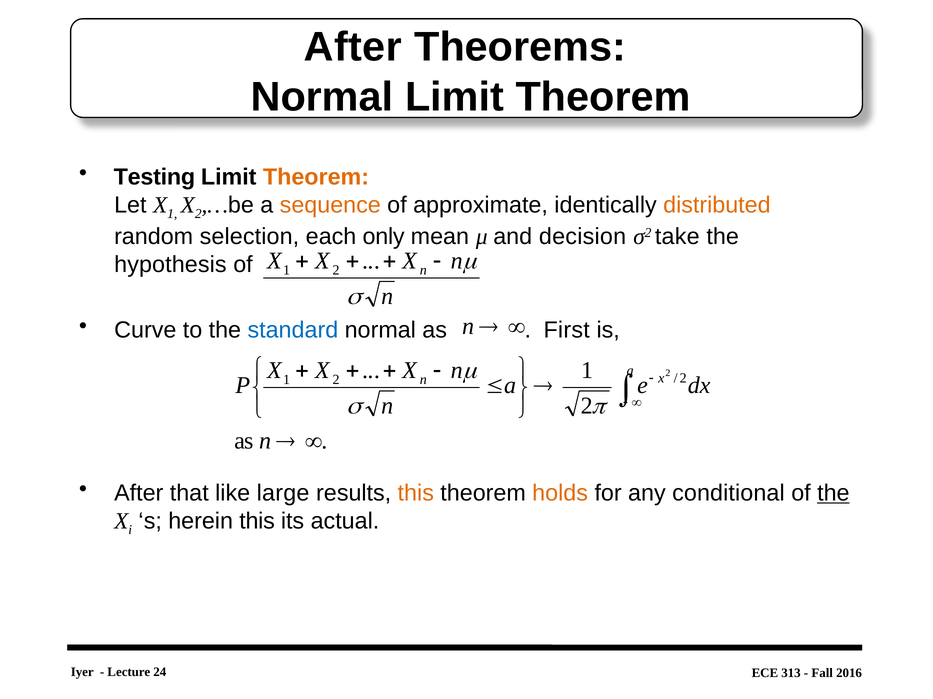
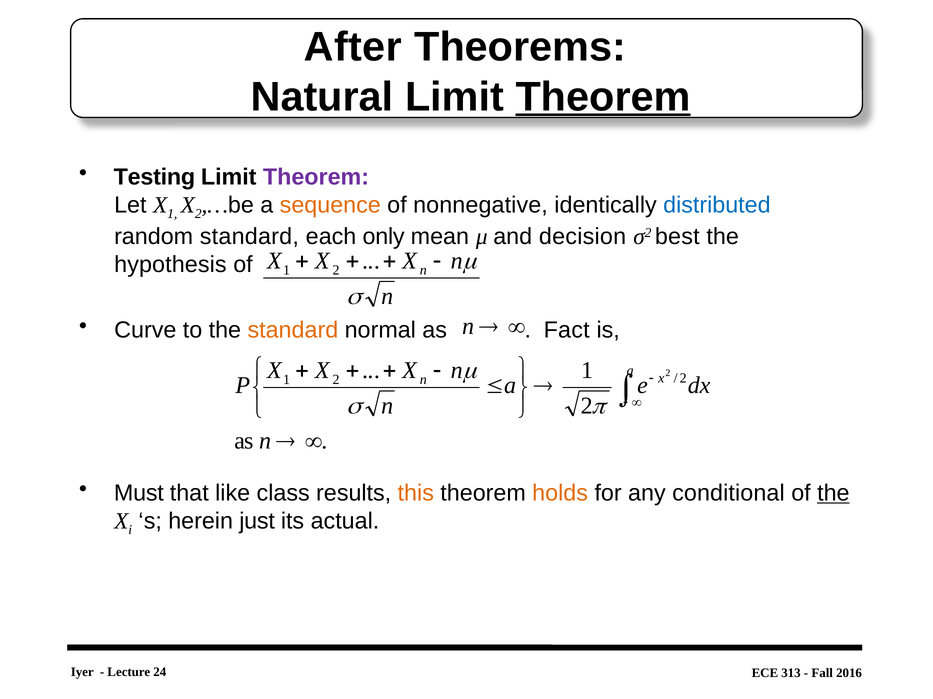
Normal: Normal -> Natural (322, 97)
Theorem underline: none -> present (603, 97)
Theorem colour: orange -> purple (316, 177)
approximate: approximate -> nonnegative (480, 205)
distributed colour: orange -> blue (717, 205)
random selection: selection -> standard (249, 237)
take: take -> best (677, 237)
standard colour: blue -> orange (293, 330)
First: First -> Fact (567, 330)
After: After -> Must (139, 493)
large: large -> class (283, 493)
herein this: this -> just (257, 521)
